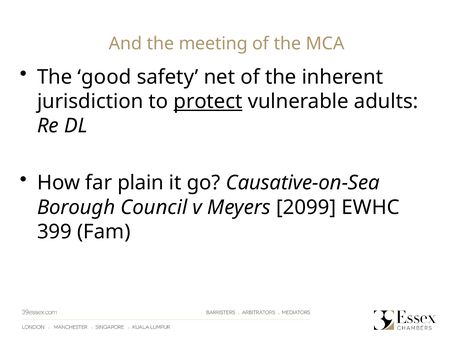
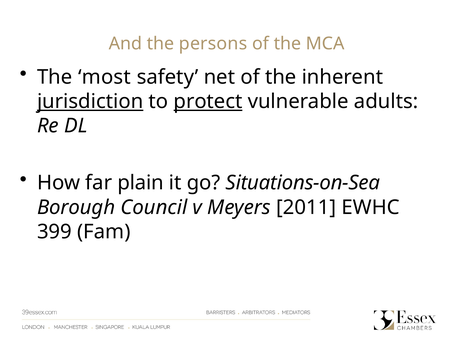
meeting: meeting -> persons (213, 44)
good: good -> most (104, 77)
jurisdiction underline: none -> present (90, 102)
Causative-on-Sea: Causative-on-Sea -> Situations-on-Sea (303, 183)
2099: 2099 -> 2011 (306, 208)
